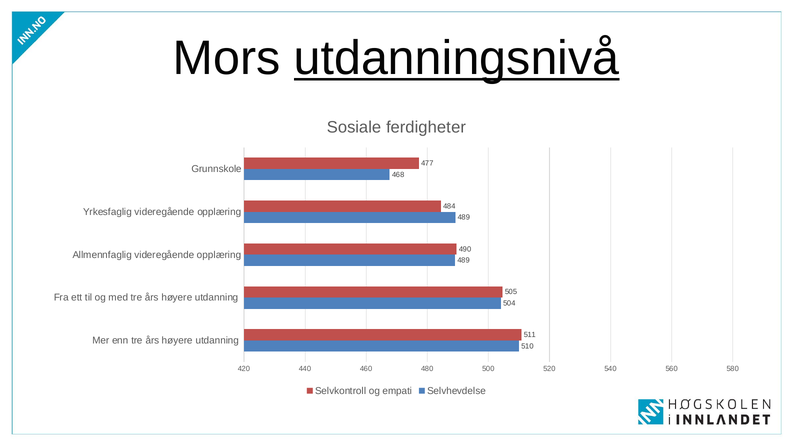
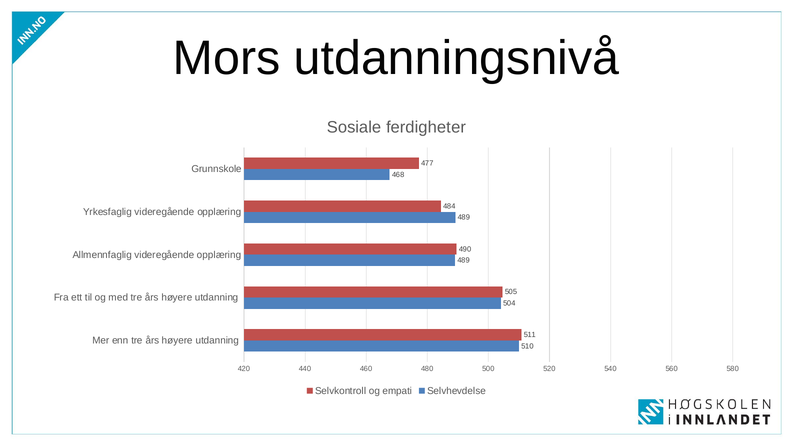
utdanningsnivå underline: present -> none (457, 58)
